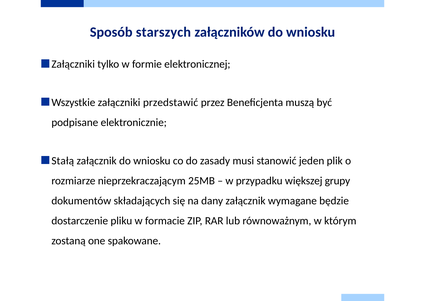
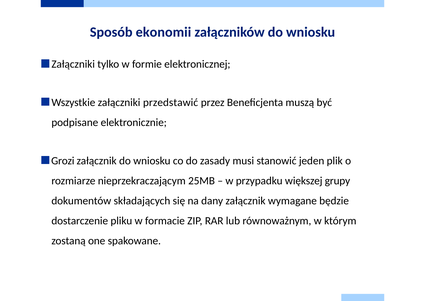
starszych: starszych -> ekonomii (163, 32)
Stałą: Stałą -> Grozi (63, 160)
